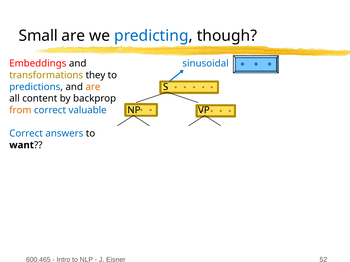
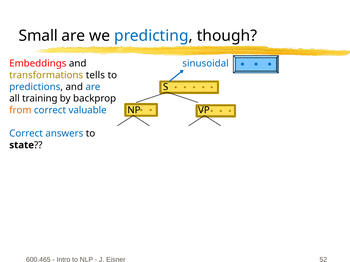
they: they -> tells (95, 75)
are colour: orange -> blue (93, 87)
content: content -> training (40, 99)
want: want -> state (22, 145)
